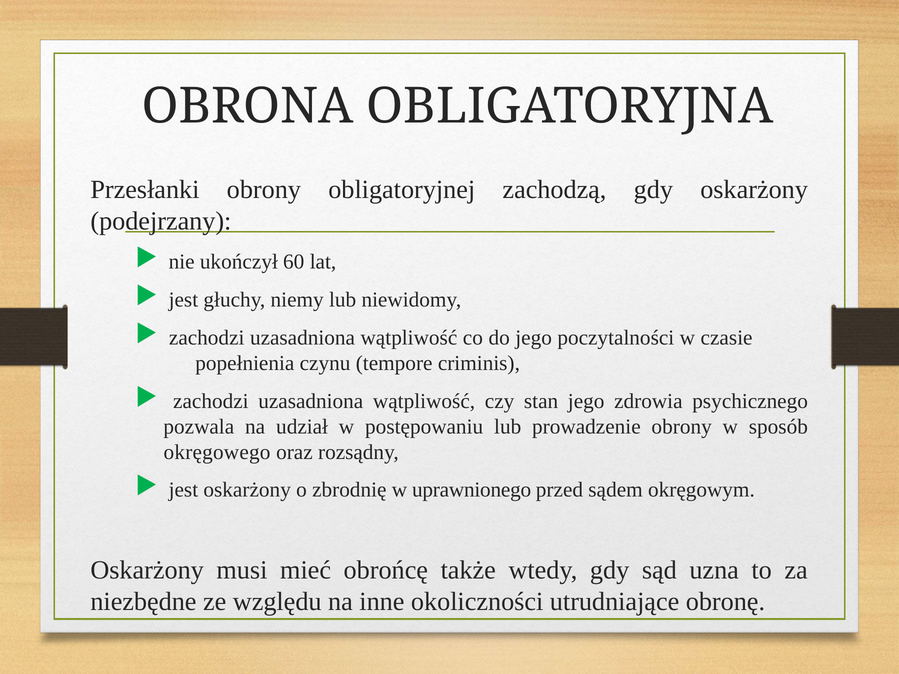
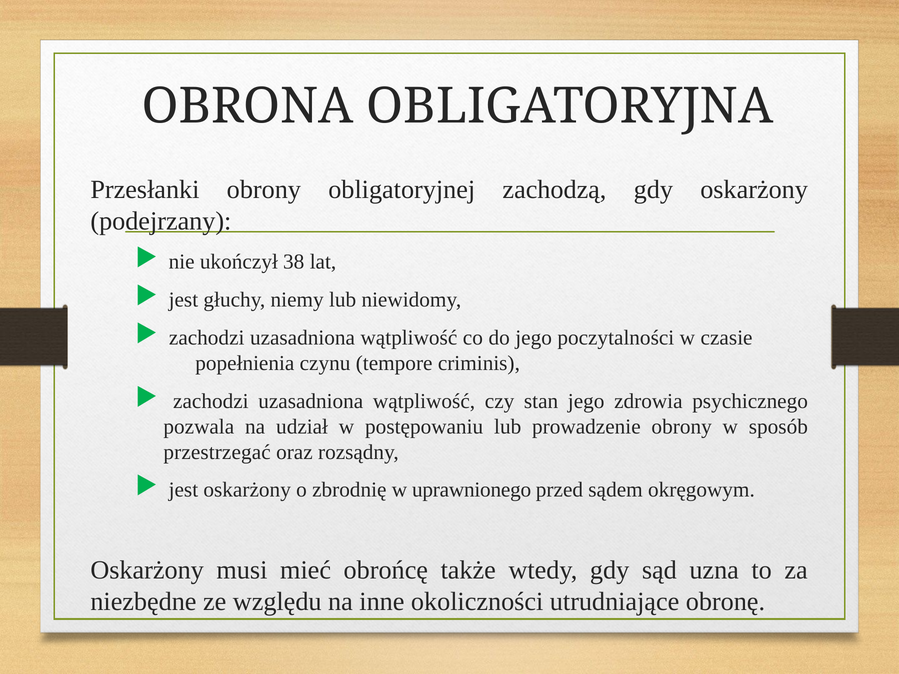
60: 60 -> 38 (294, 262)
okręgowego: okręgowego -> przestrzegać (217, 452)
